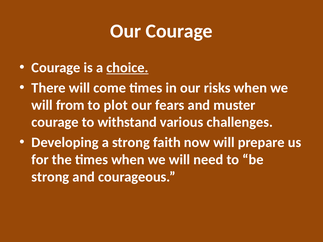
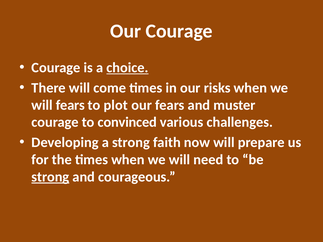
will from: from -> fears (70, 105)
withstand: withstand -> convinced (127, 122)
strong underline: none -> present (50, 177)
